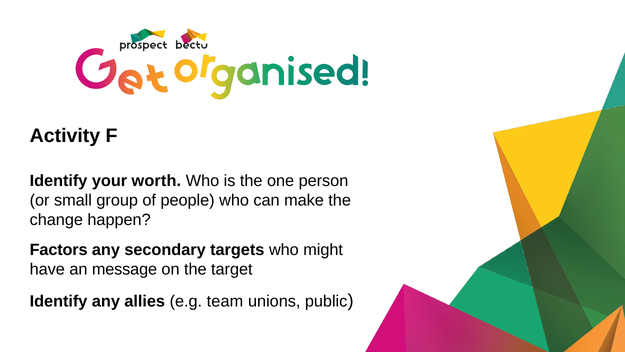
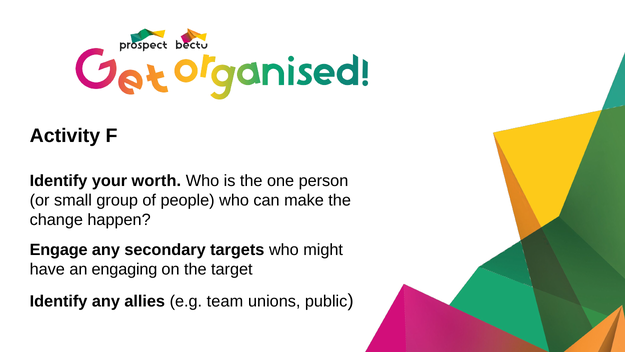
Factors: Factors -> Engage (59, 250)
message: message -> engaging (125, 269)
